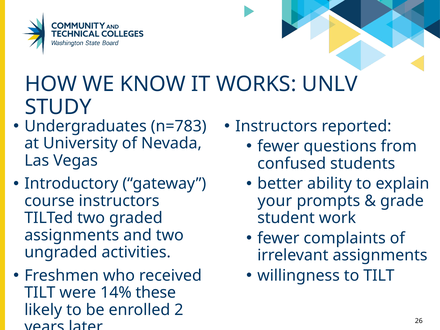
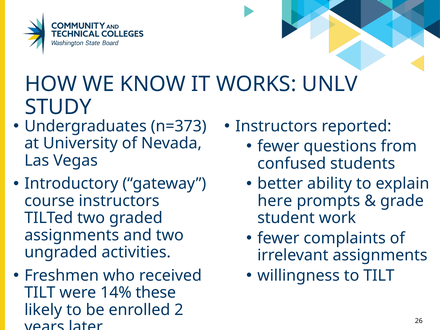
n=783: n=783 -> n=373 (179, 126)
your: your -> here (275, 201)
